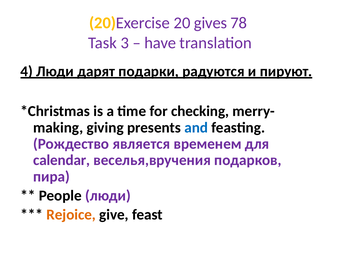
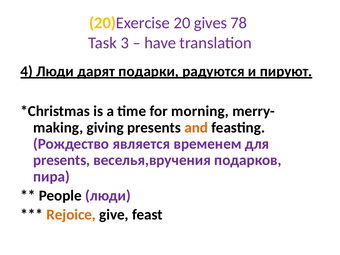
checking: checking -> morning (200, 111)
and colour: blue -> orange (196, 128)
calendar: calendar -> presents (62, 160)
